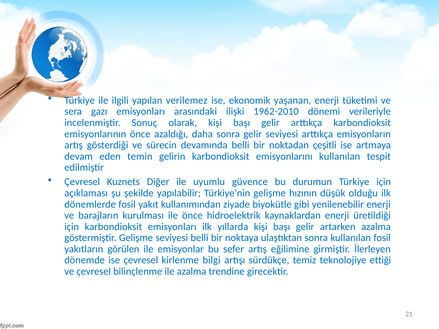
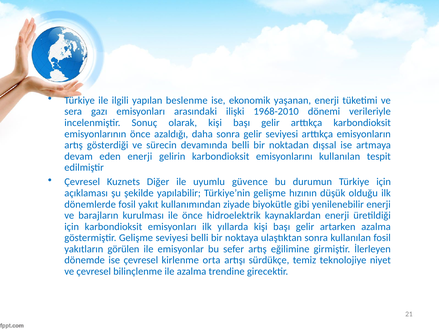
verilemez: verilemez -> beslenme (187, 100)
1962-2010: 1962-2010 -> 1968-2010 (276, 112)
çeşitli: çeşitli -> dışsal (325, 145)
eden temin: temin -> enerji (140, 156)
bilgi: bilgi -> orta (212, 260)
ettiği: ettiği -> niyet (380, 260)
